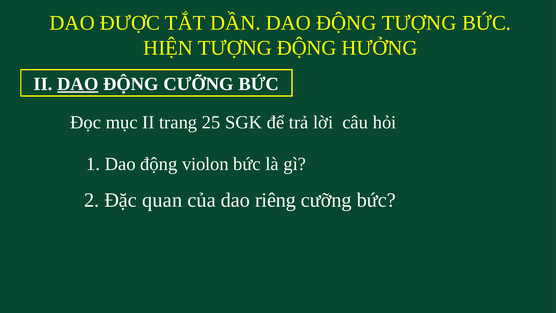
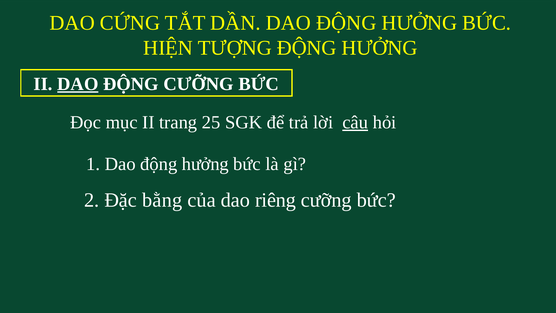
ĐƯỢC: ĐƯỢC -> CỨNG (130, 23)
DẦN DAO ĐỘNG TƯỢNG: TƯỢNG -> HƯỞNG (419, 23)
câu underline: none -> present (355, 122)
1 Dao động violon: violon -> hưởng (205, 164)
quan: quan -> bằng (162, 200)
